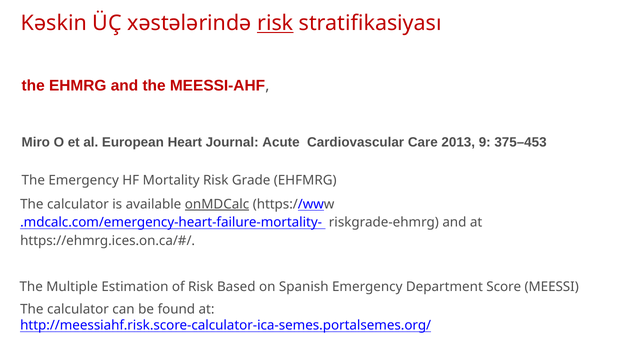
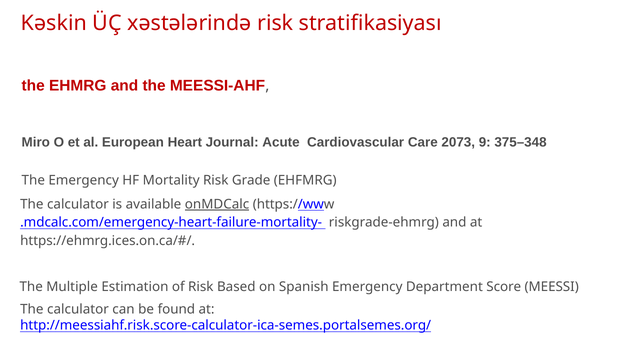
risk underline: present -> none (275, 23)
2013: 2013 -> 2073 (458, 142)
375–453: 375–453 -> 375–348 (521, 142)
